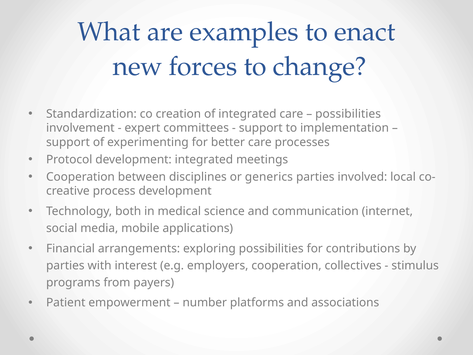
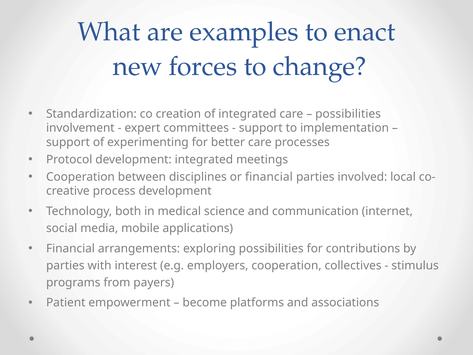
or generics: generics -> financial (269, 177)
number: number -> become (205, 303)
